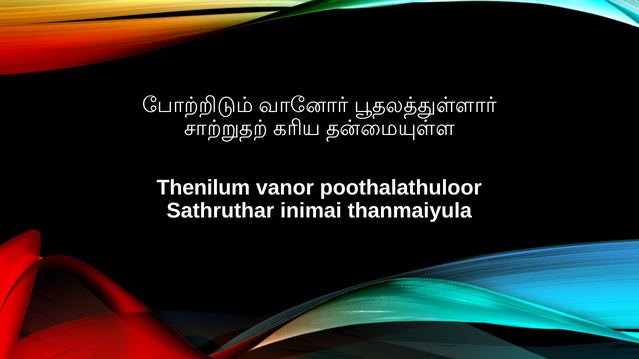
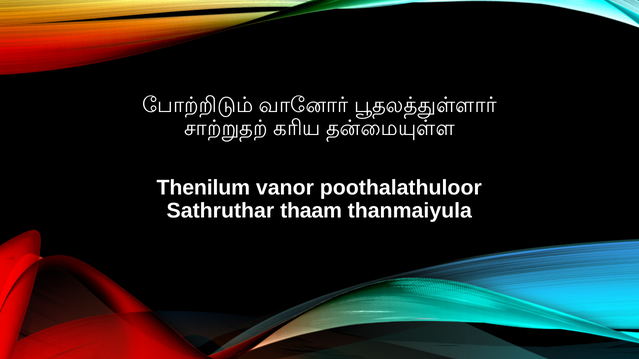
inimai: inimai -> thaam (311, 211)
